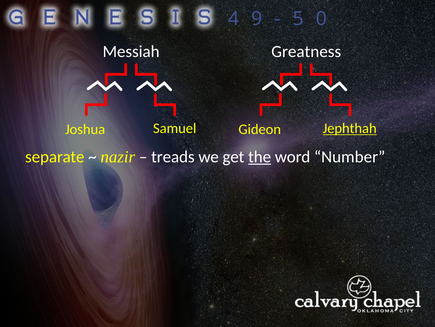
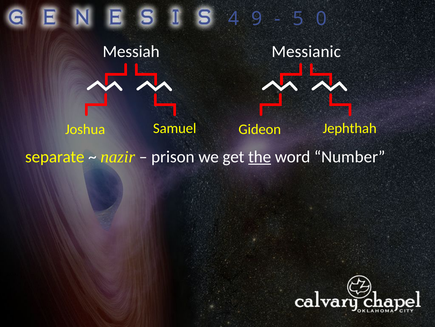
Greatness: Greatness -> Messianic (306, 51)
Jephthah underline: present -> none (350, 128)
treads: treads -> prison (173, 157)
